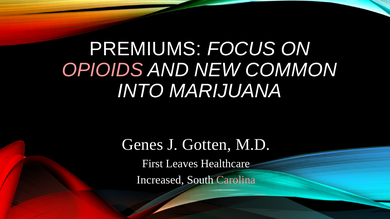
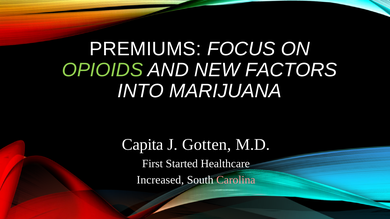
OPIOIDS colour: pink -> light green (102, 70)
COMMON: COMMON -> FACTORS (291, 70)
Genes: Genes -> Capita (143, 145)
Leaves: Leaves -> Started (182, 164)
